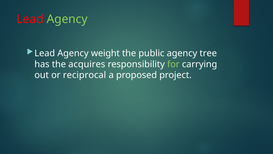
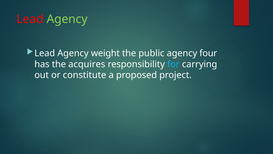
tree: tree -> four (208, 53)
for colour: light green -> light blue (173, 64)
reciprocal: reciprocal -> constitute (85, 75)
